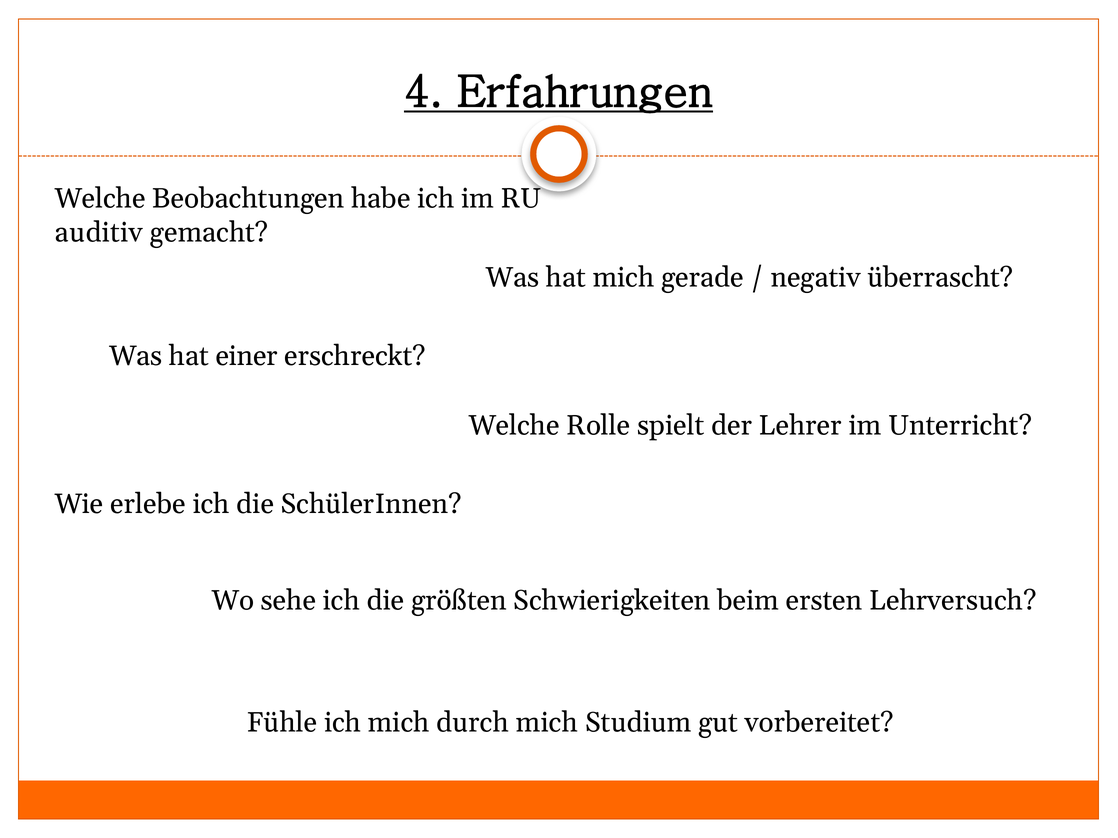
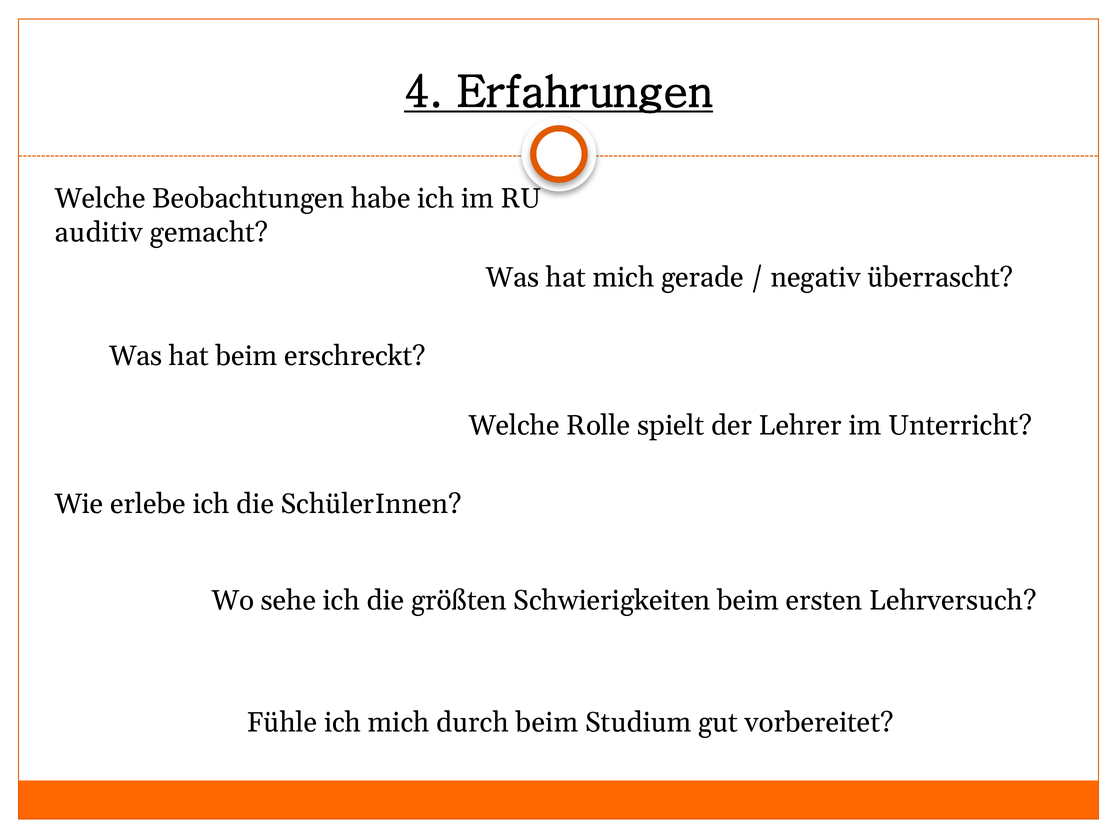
hat einer: einer -> beim (247, 356)
durch mich: mich -> beim (547, 723)
